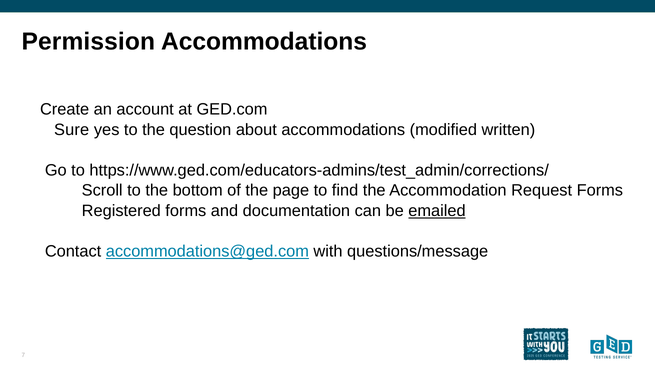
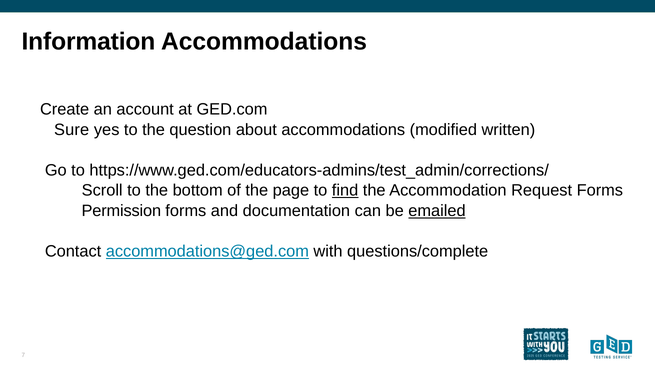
Permission: Permission -> Information (88, 41)
find underline: none -> present (345, 190)
Registered: Registered -> Permission (121, 210)
questions/message: questions/message -> questions/complete (418, 251)
